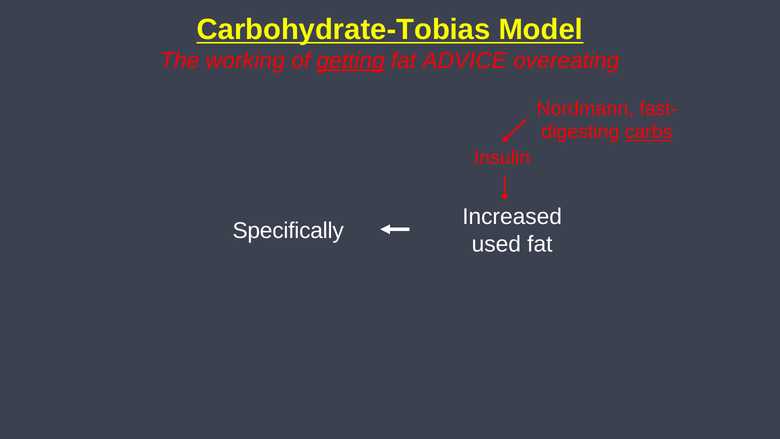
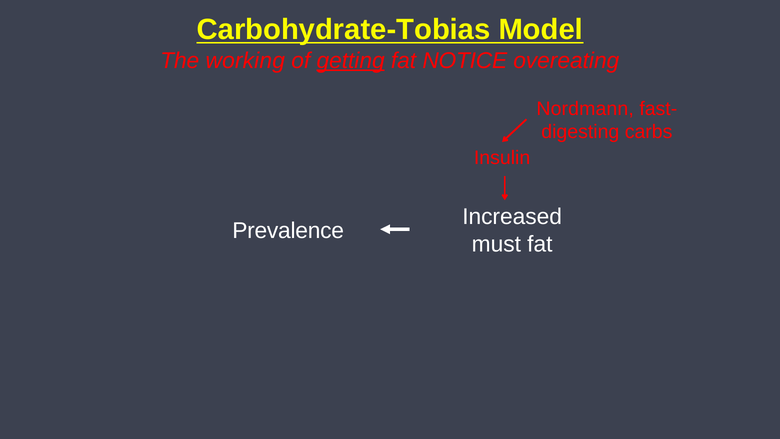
ADVICE: ADVICE -> NOTICE (465, 61)
carbs underline: present -> none (649, 132)
Specifically: Specifically -> Prevalence (288, 230)
used: used -> must (496, 244)
